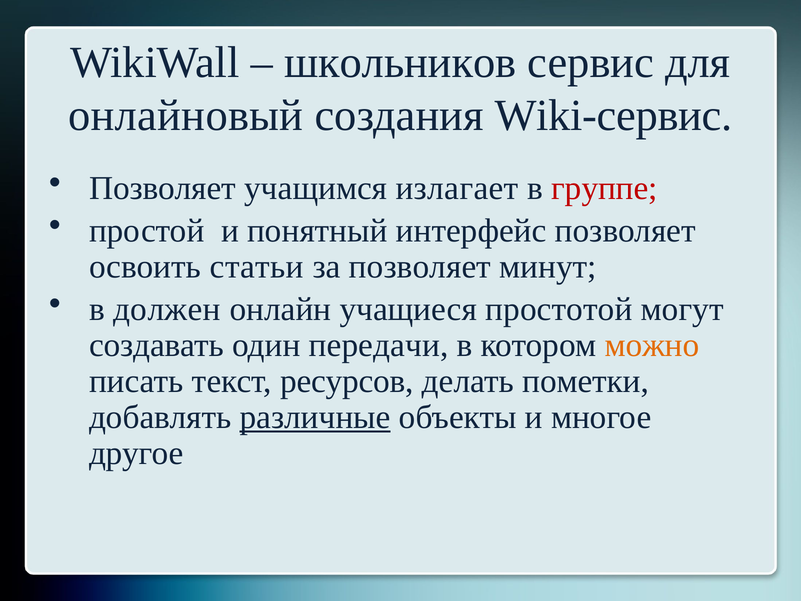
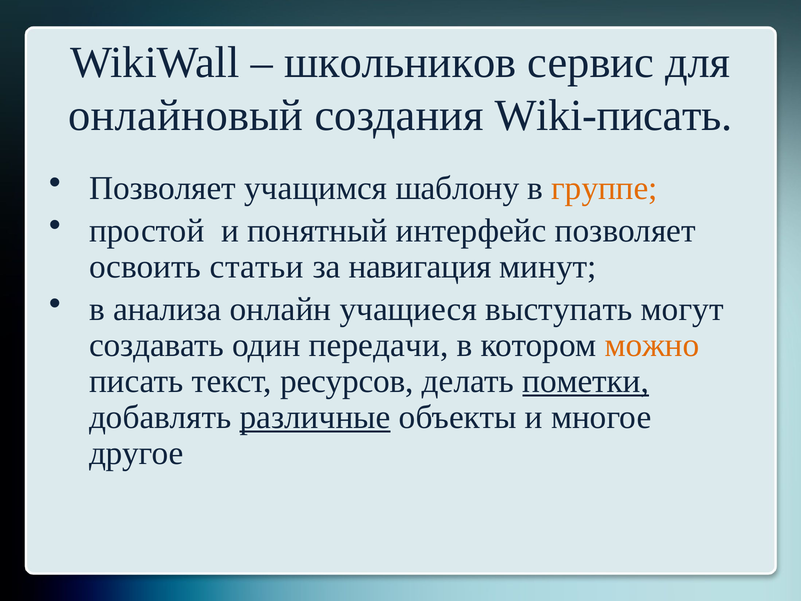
Wiki-сервис: Wiki-сервис -> Wiki-писать (614, 116)
излагает: излагает -> шаблону (457, 188)
группе colour: red -> orange (605, 188)
за позволяет: позволяет -> навигация (420, 266)
должен: должен -> анализа (167, 309)
простотой: простотой -> выступать (559, 309)
пометки underline: none -> present (586, 381)
